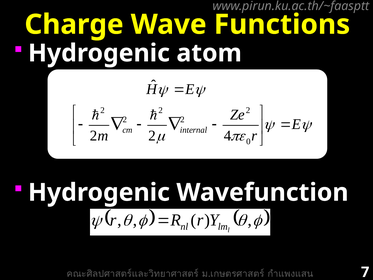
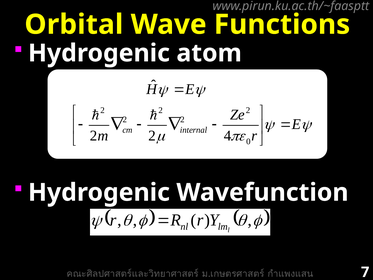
Charge: Charge -> Orbital (74, 25)
